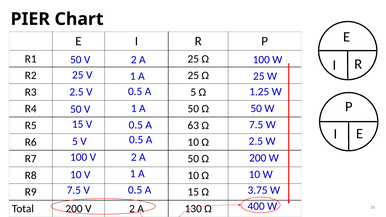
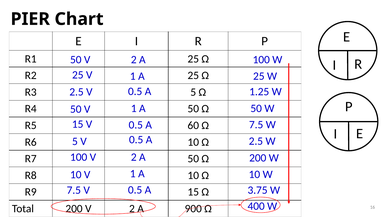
63: 63 -> 60 (193, 125)
130: 130 -> 900 (193, 209)
